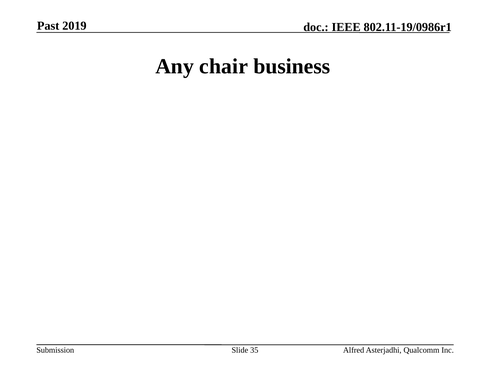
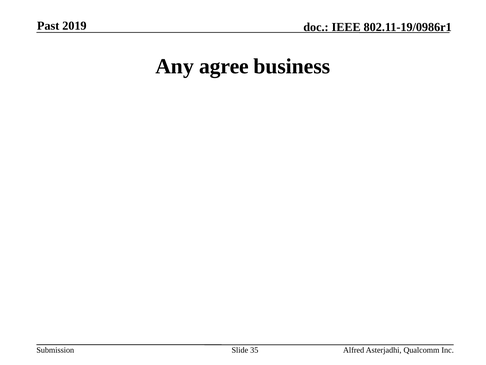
chair: chair -> agree (224, 66)
